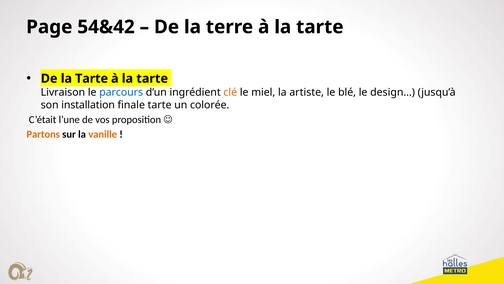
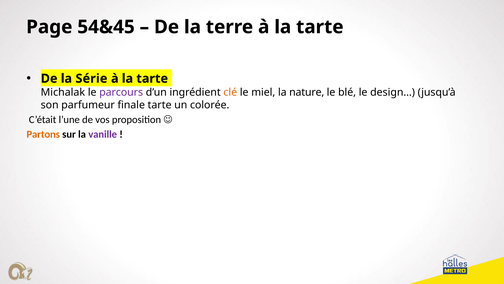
54&42: 54&42 -> 54&45 (106, 27)
De la Tarte: Tarte -> Série (91, 78)
Livraison: Livraison -> Michalak (63, 92)
parcours colour: blue -> purple (121, 92)
artiste: artiste -> nature (307, 92)
installation: installation -> parfumeur (88, 105)
vanille colour: orange -> purple (103, 134)
